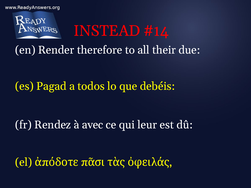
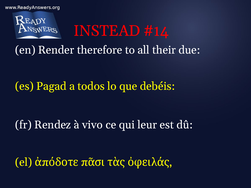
avec: avec -> vivo (92, 125)
